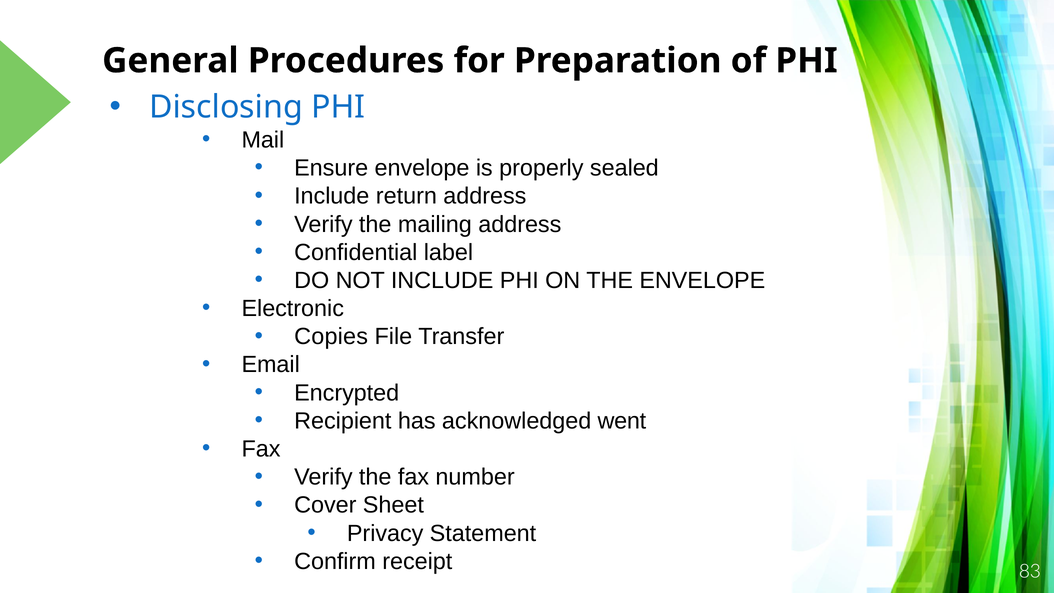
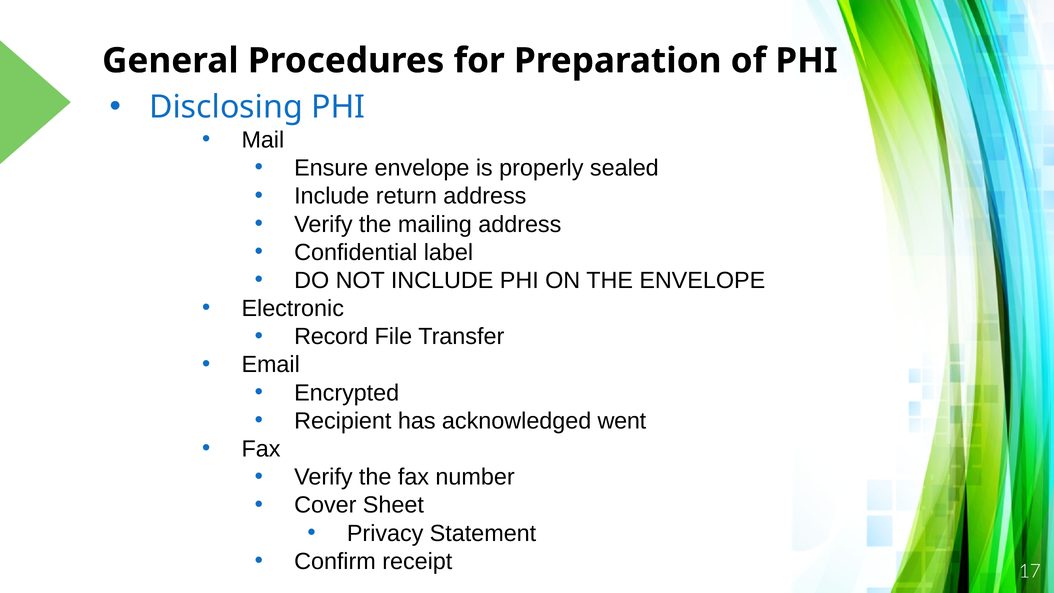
Copies: Copies -> Record (331, 337)
83: 83 -> 17 (1030, 572)
